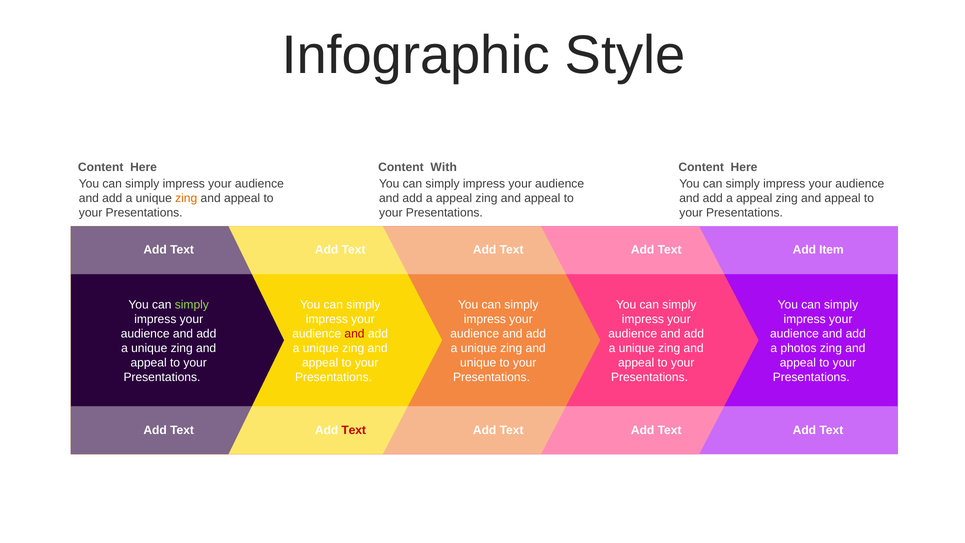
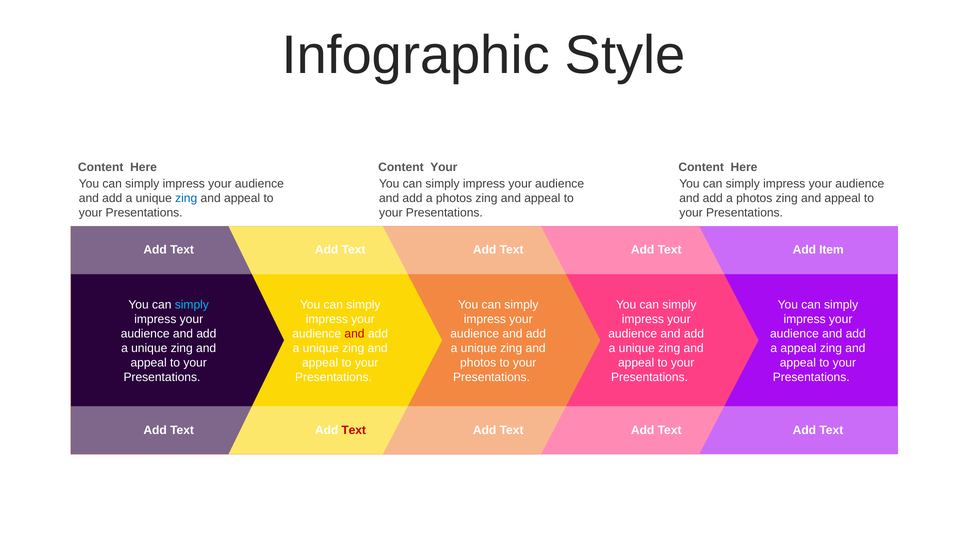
Content With: With -> Your (444, 167)
zing colour: orange -> blue (186, 198)
appeal: appeal -> photos (454, 198)
appeal: appeal -> photos (754, 198)
simply colour: light green -> light blue (192, 305)
a photos: photos -> appeal (799, 348)
unique: unique -> photos (478, 363)
